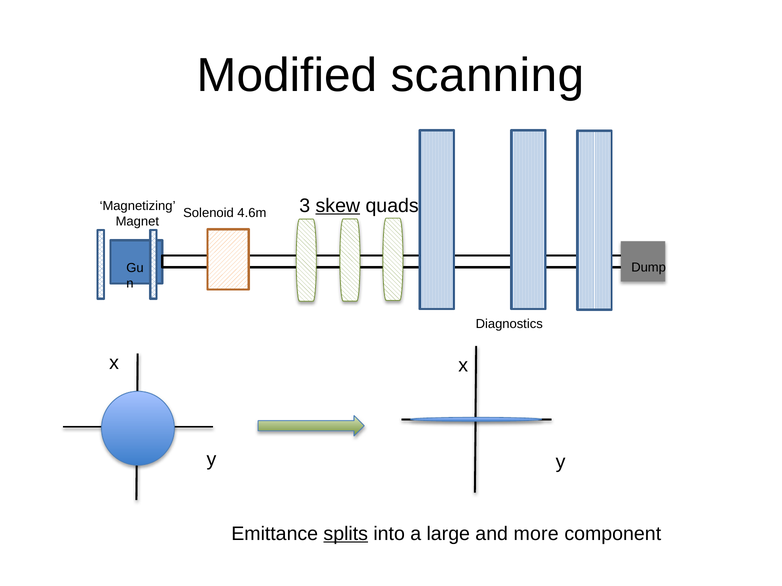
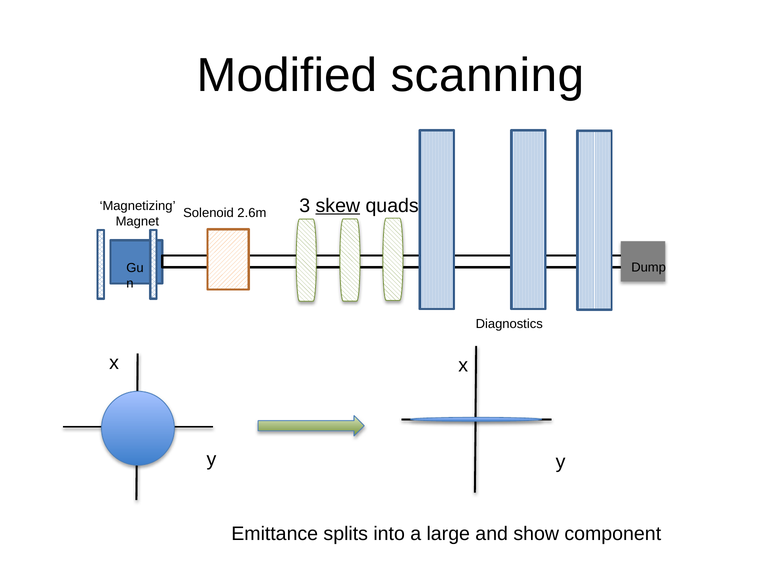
4.6m: 4.6m -> 2.6m (252, 213)
splits underline: present -> none (346, 534)
more: more -> show (536, 534)
